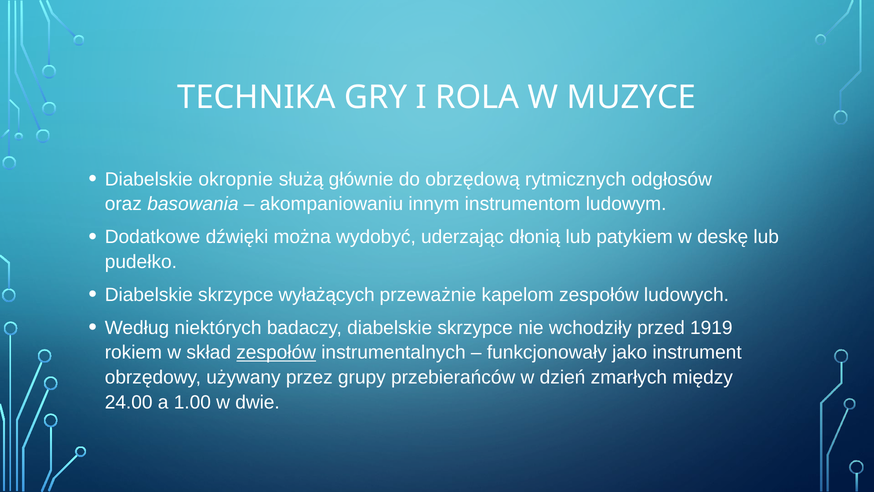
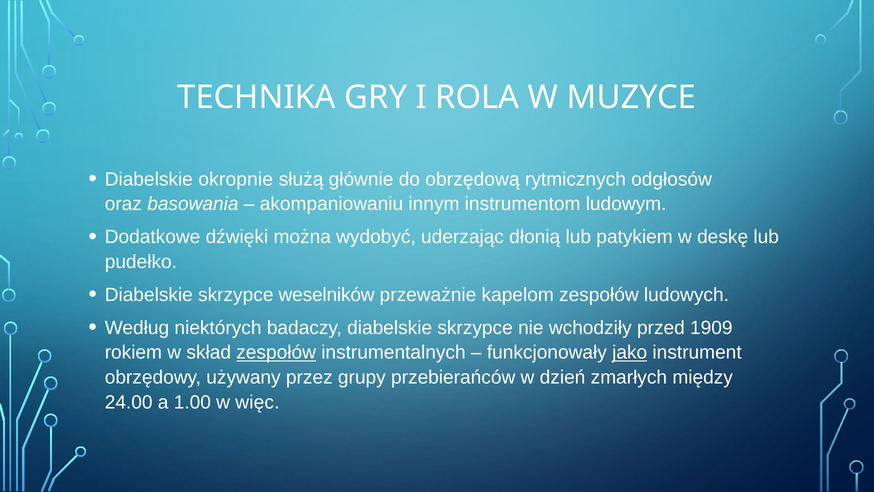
wyłażących: wyłażących -> weselników (327, 295)
1919: 1919 -> 1909 (711, 328)
jako underline: none -> present (630, 352)
dwie: dwie -> więc (257, 402)
